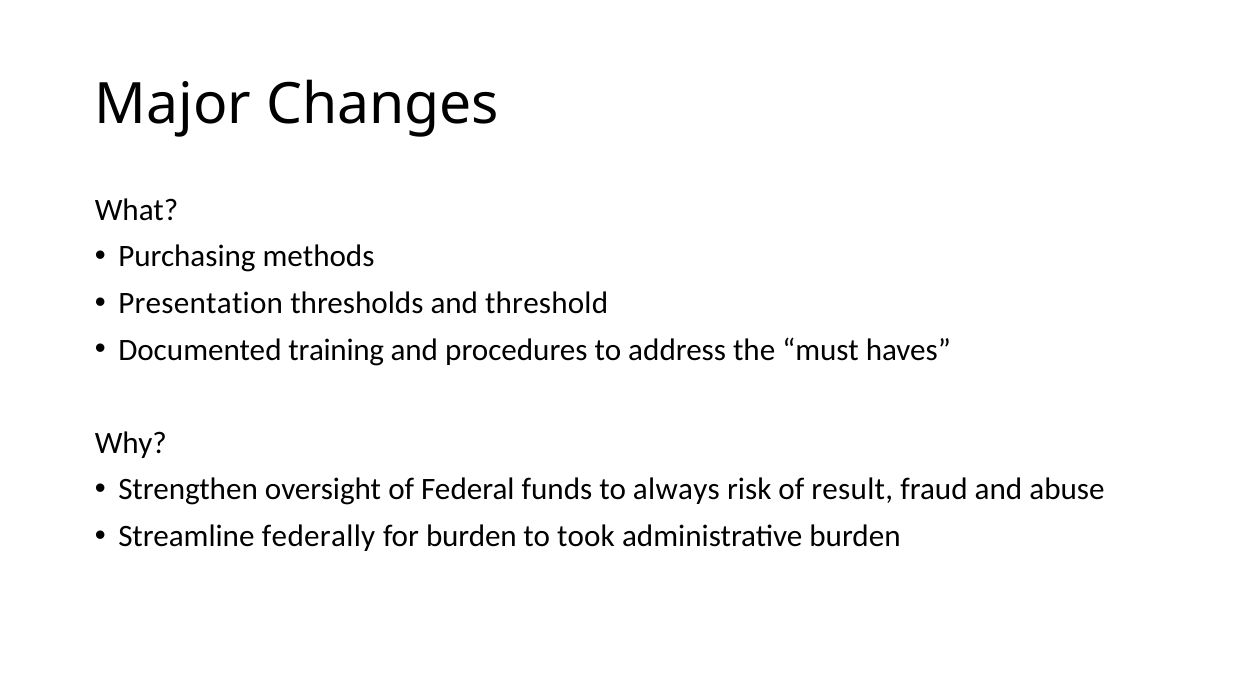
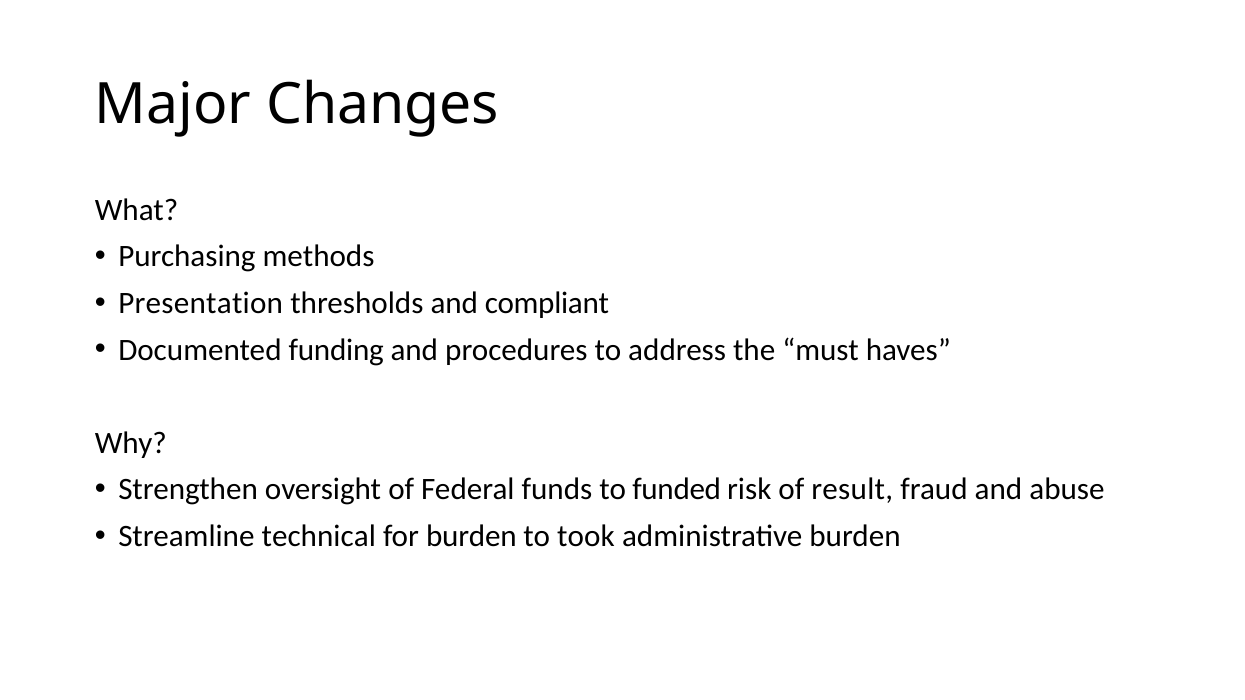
threshold: threshold -> compliant (547, 303)
training: training -> funding (336, 350)
always: always -> funded (677, 490)
federally: federally -> technical (319, 536)
